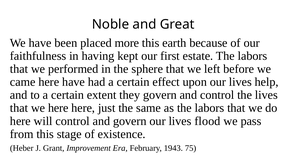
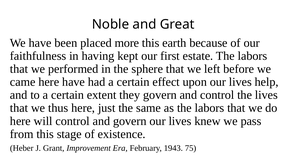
we here: here -> thus (58, 108)
flood: flood -> knew (207, 121)
